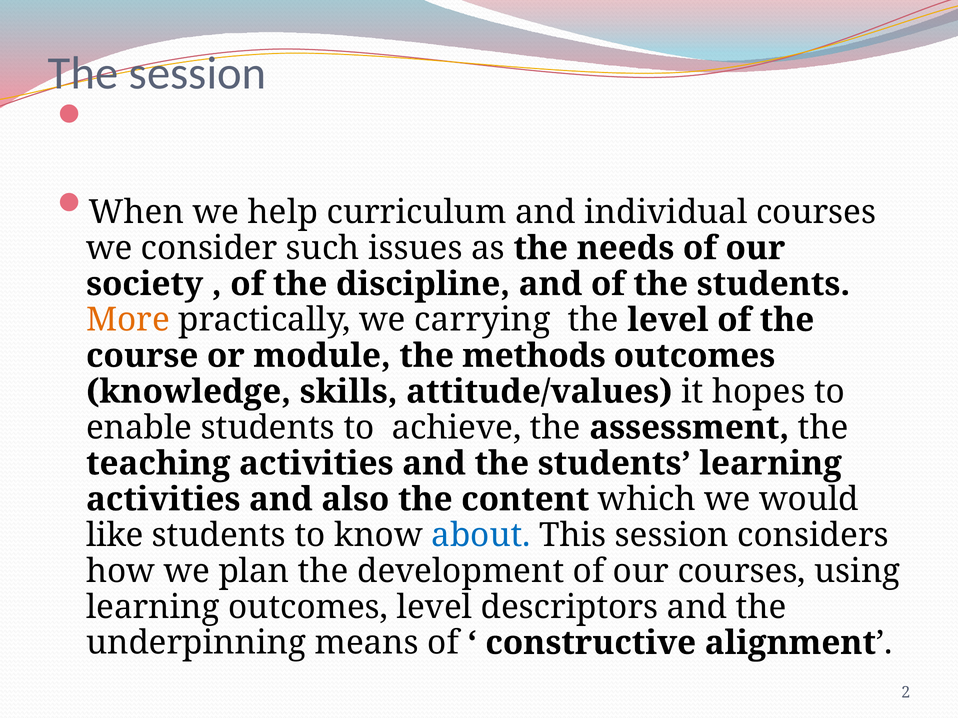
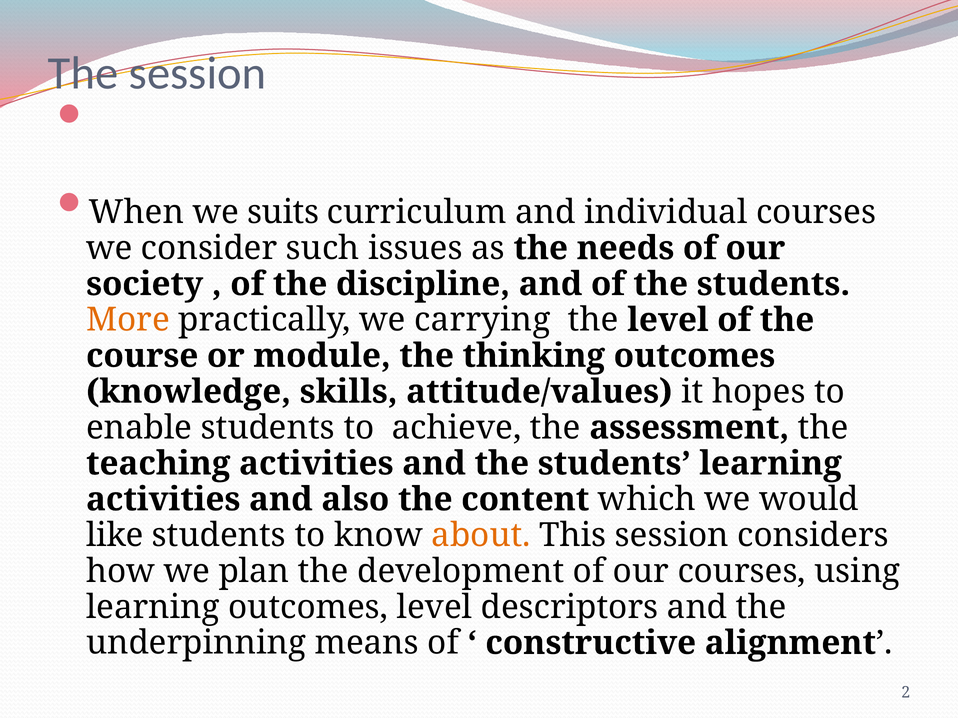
help: help -> suits (283, 212)
methods: methods -> thinking (534, 356)
about colour: blue -> orange (481, 536)
